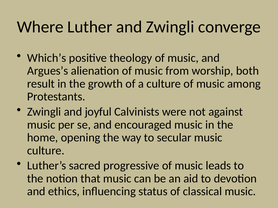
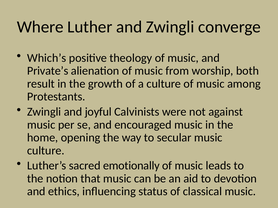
Argues’s: Argues’s -> Private’s (48, 71)
progressive: progressive -> emotionally (131, 166)
